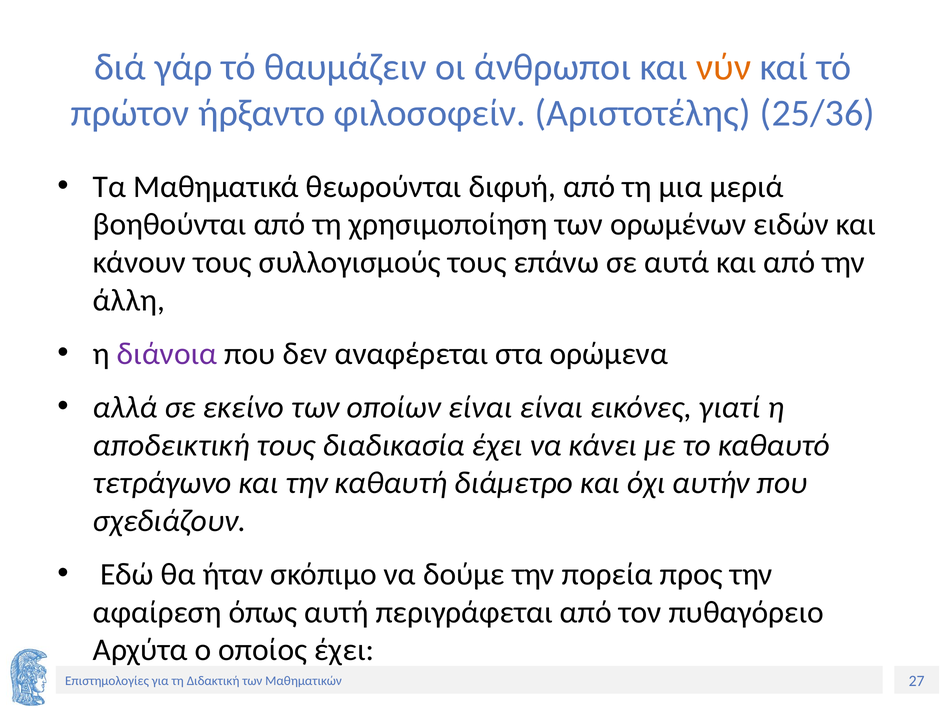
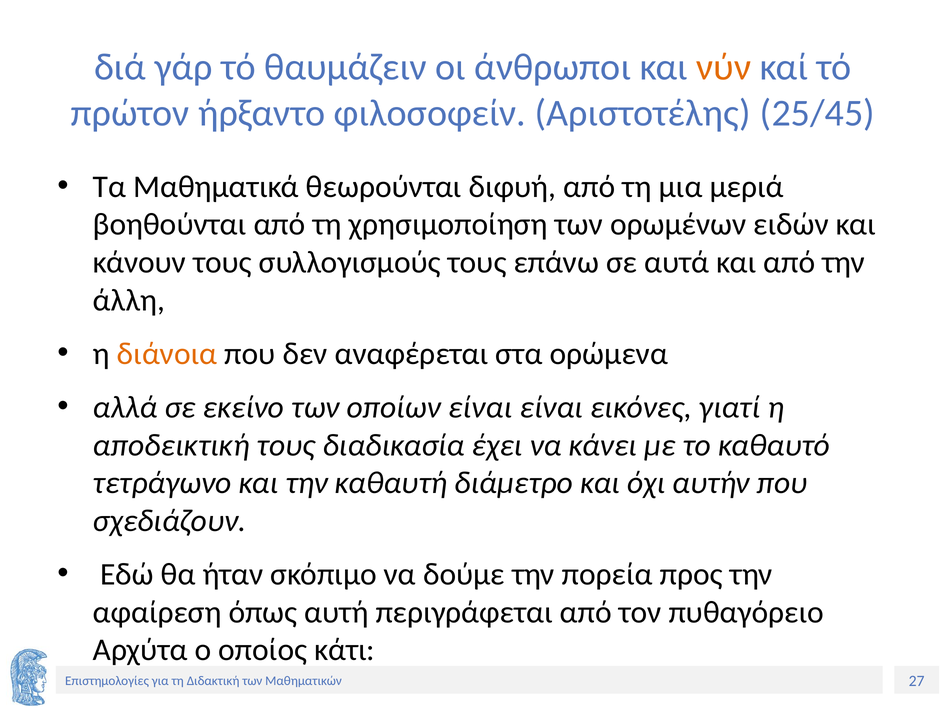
25/36: 25/36 -> 25/45 (817, 113)
διάνοια colour: purple -> orange (167, 354)
οποίος έχει: έχει -> κάτι (345, 650)
